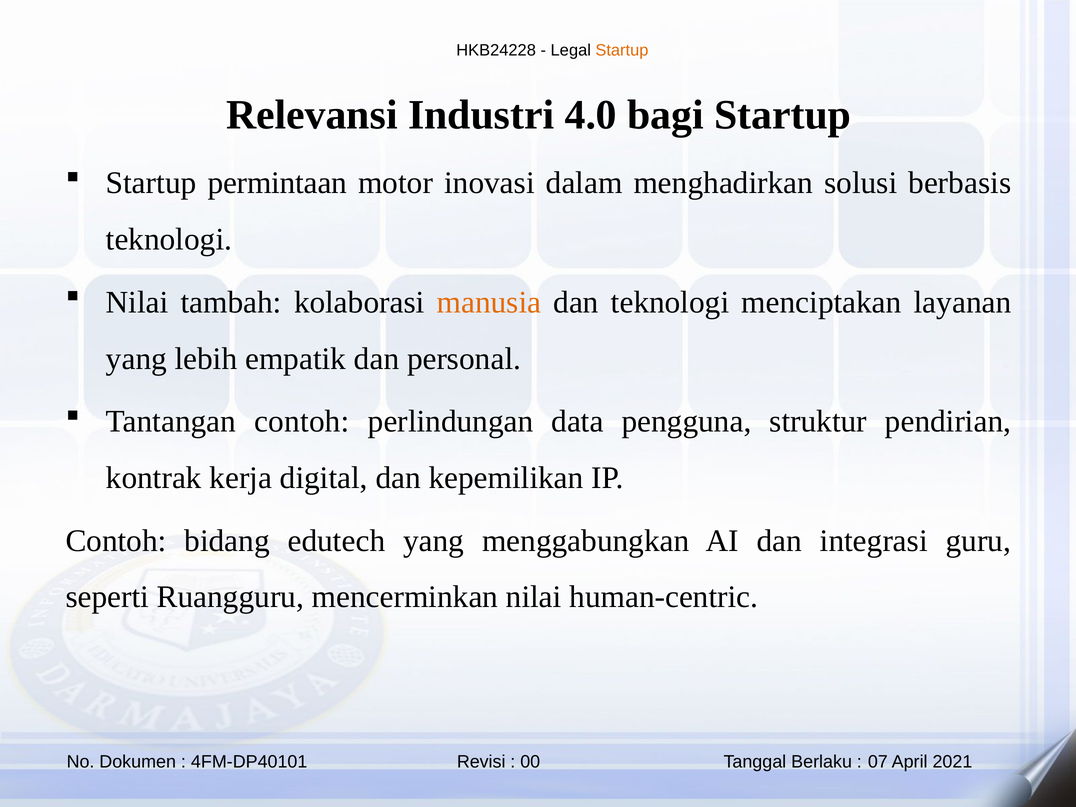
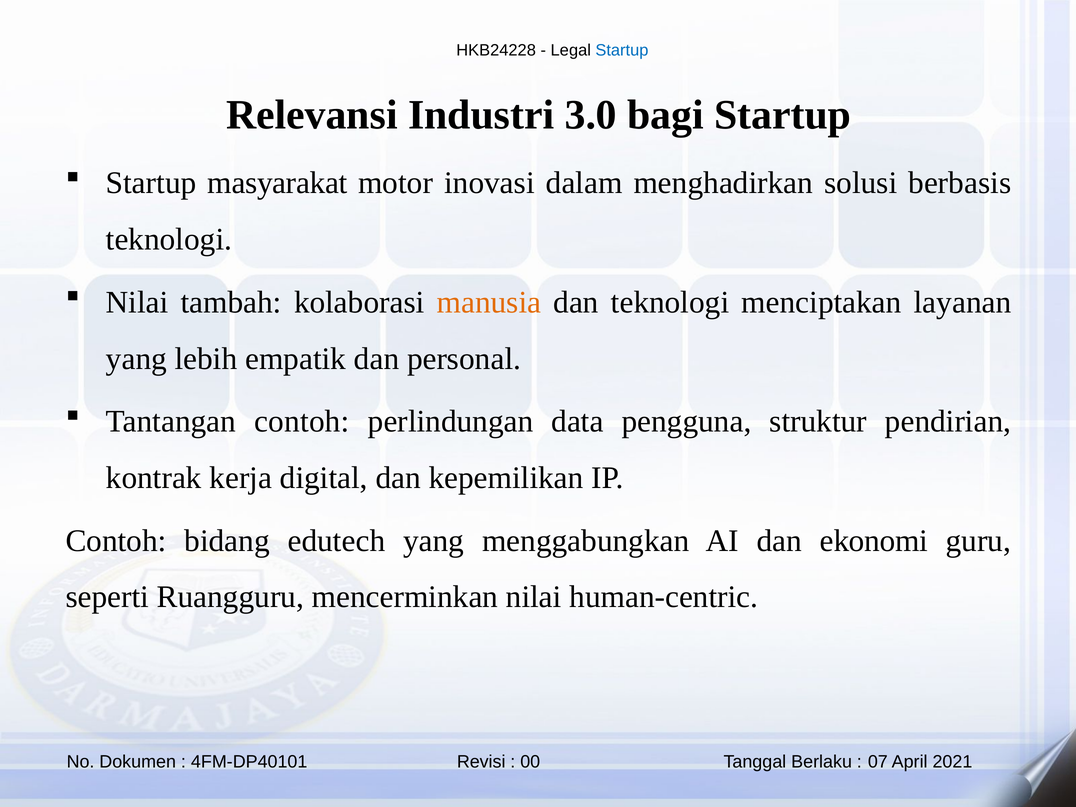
Startup colour: orange -> blue (622, 50)
4.0: 4.0 -> 3.0 (591, 115)
permintaan: permintaan -> masyarakat (277, 183)
integrasi: integrasi -> ekonomi (874, 541)
